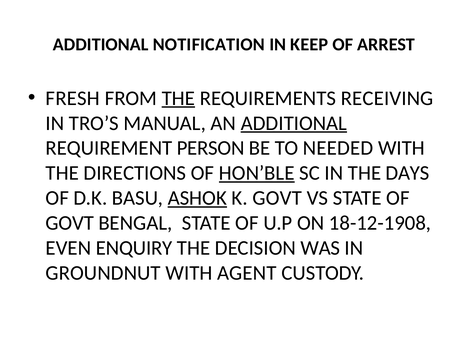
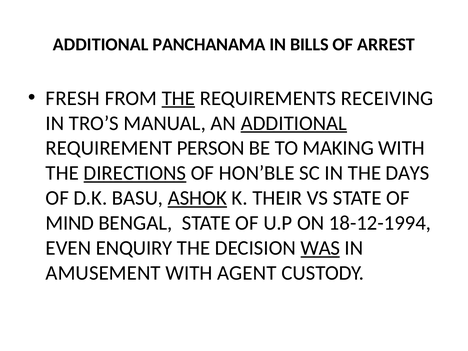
NOTIFICATION: NOTIFICATION -> PANCHANAMA (209, 45)
KEEP: KEEP -> BILLS (309, 45)
NEEDED: NEEDED -> MAKING (338, 148)
DIRECTIONS underline: none -> present (135, 173)
HON’BLE underline: present -> none (257, 173)
K GOVT: GOVT -> THEIR (277, 198)
GOVT: GOVT -> MIND (70, 223)
18-12-1908: 18-12-1908 -> 18-12-1994 (380, 223)
WAS underline: none -> present (320, 248)
GROUNDNUT: GROUNDNUT -> AMUSEMENT (103, 273)
